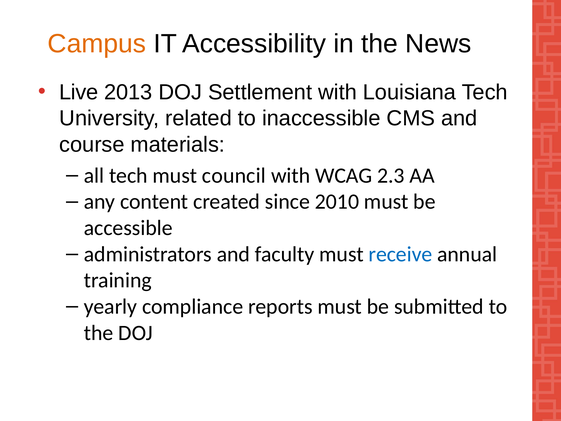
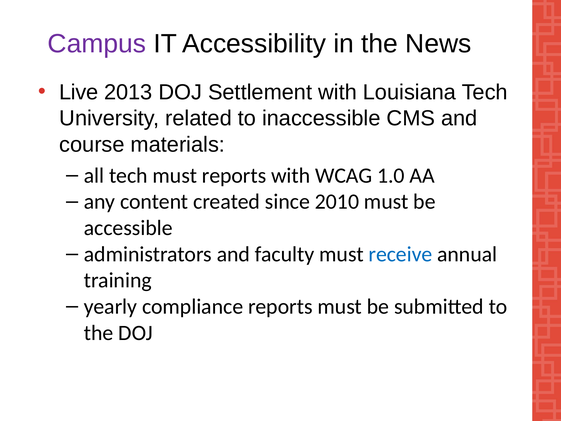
Campus colour: orange -> purple (97, 44)
must council: council -> reports (234, 175)
2.3: 2.3 -> 1.0 (391, 175)
